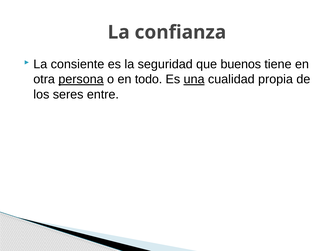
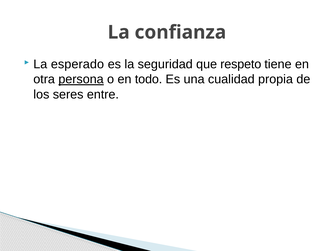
consiente: consiente -> esperado (77, 64)
buenos: buenos -> respeto (241, 64)
una underline: present -> none (194, 79)
